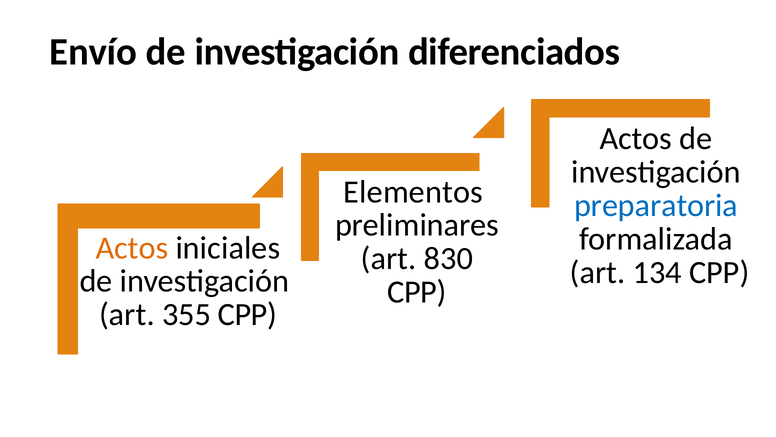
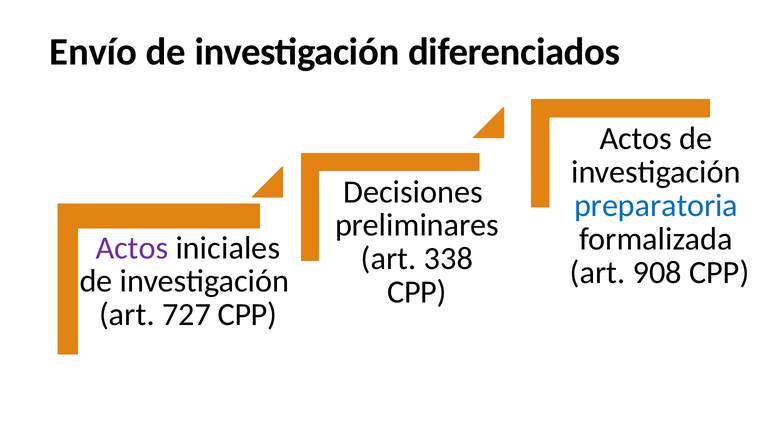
Elementos: Elementos -> Decisiones (413, 192)
Actos colour: orange -> purple (132, 248)
830: 830 -> 338 (448, 258)
134: 134 -> 908 (657, 272)
355: 355 -> 727 (187, 314)
